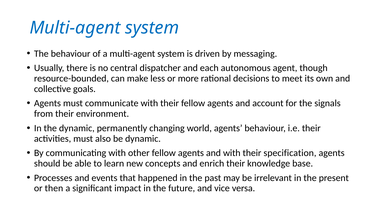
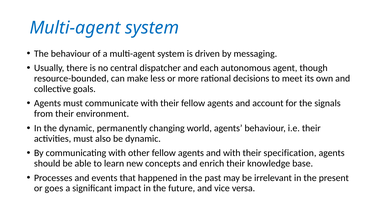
then: then -> goes (54, 189)
